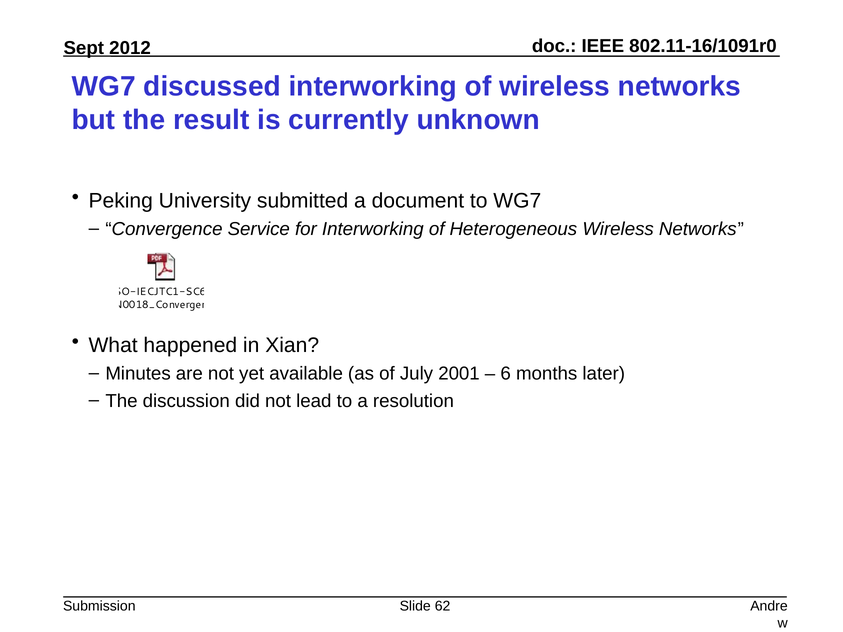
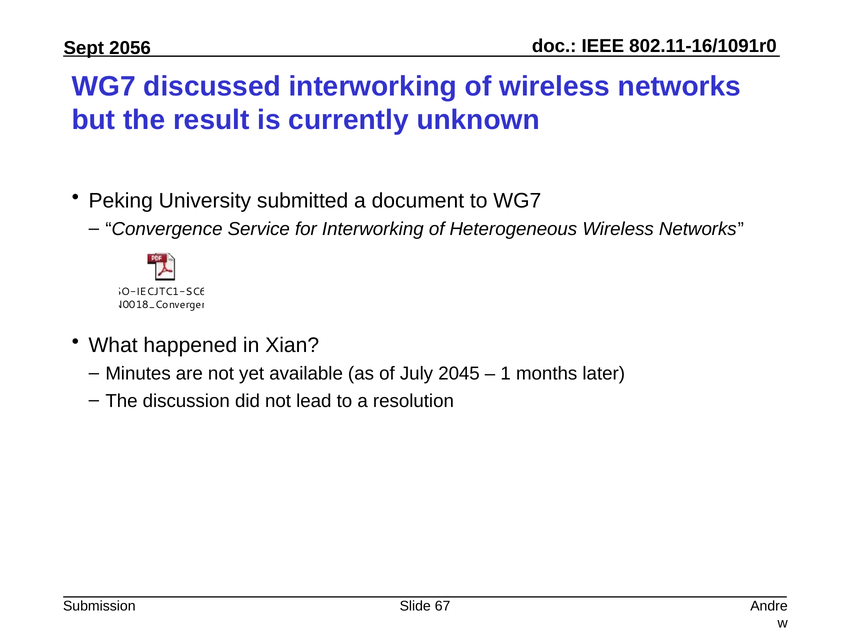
2012: 2012 -> 2056 (130, 48)
2001: 2001 -> 2045 (459, 374)
6: 6 -> 1 (506, 374)
62: 62 -> 67 (443, 606)
